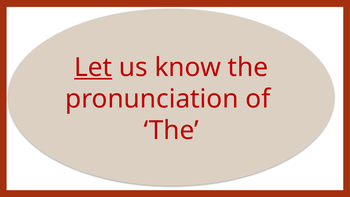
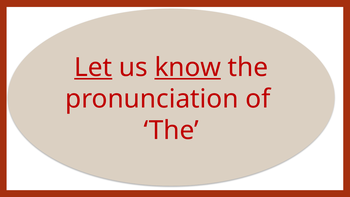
know underline: none -> present (188, 67)
